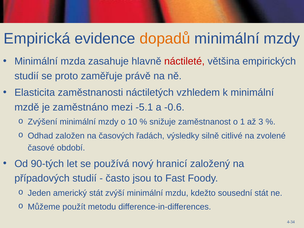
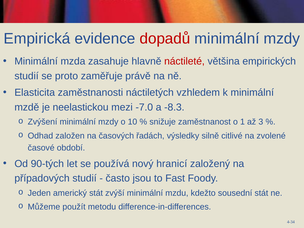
dopadů colour: orange -> red (165, 39)
zaměstnáno: zaměstnáno -> neelastickou (81, 107)
-5.1: -5.1 -> -7.0 (144, 107)
-0.6: -0.6 -> -8.3 (174, 107)
